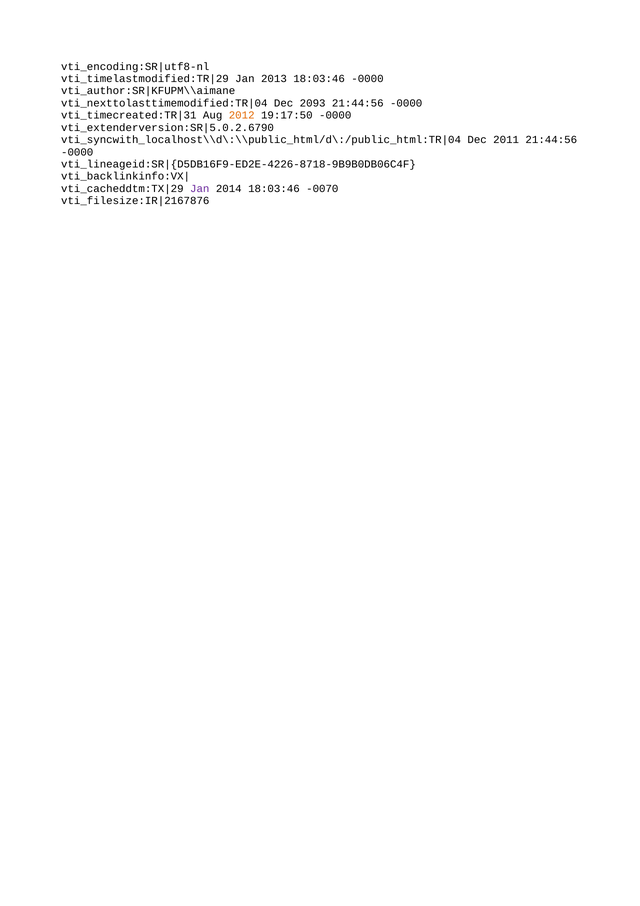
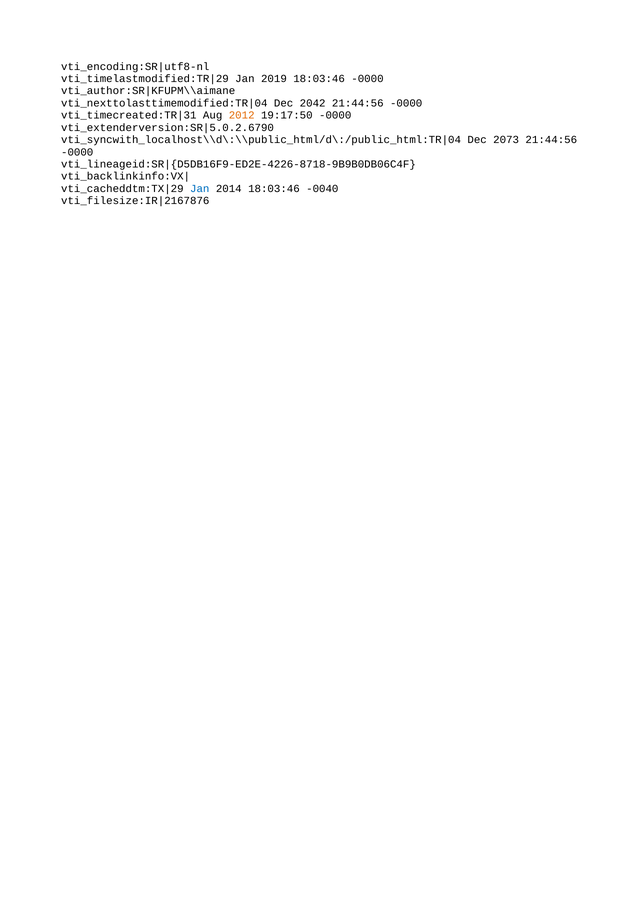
2013: 2013 -> 2019 (274, 79)
2093: 2093 -> 2042 (313, 103)
2011: 2011 -> 2073 (506, 140)
Jan colour: purple -> blue (200, 188)
-0070: -0070 -> -0040 (322, 188)
